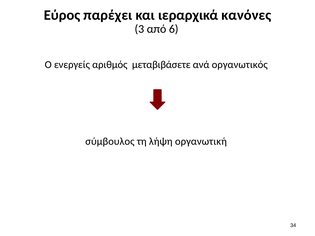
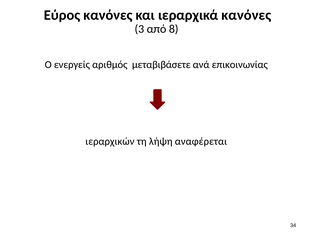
Εύρος παρέχει: παρέχει -> κανόνες (108, 15)
6: 6 -> 8 (174, 29)
οργανωτικός: οργανωτικός -> επικοινωνίας (240, 65)
σύμβουλος: σύμβουλος -> ιεραρχικών (110, 142)
οργανωτική: οργανωτική -> αναφέρεται (201, 142)
